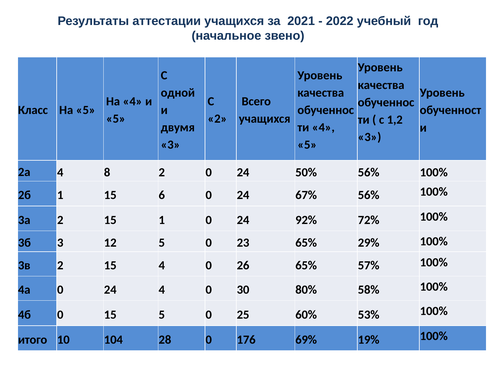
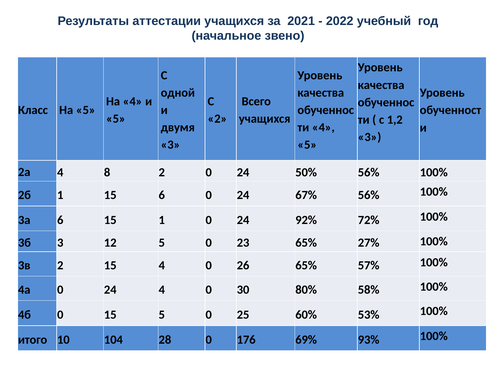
3а 2: 2 -> 6 (60, 220)
29%: 29% -> 27% (369, 243)
19%: 19% -> 93% (369, 340)
